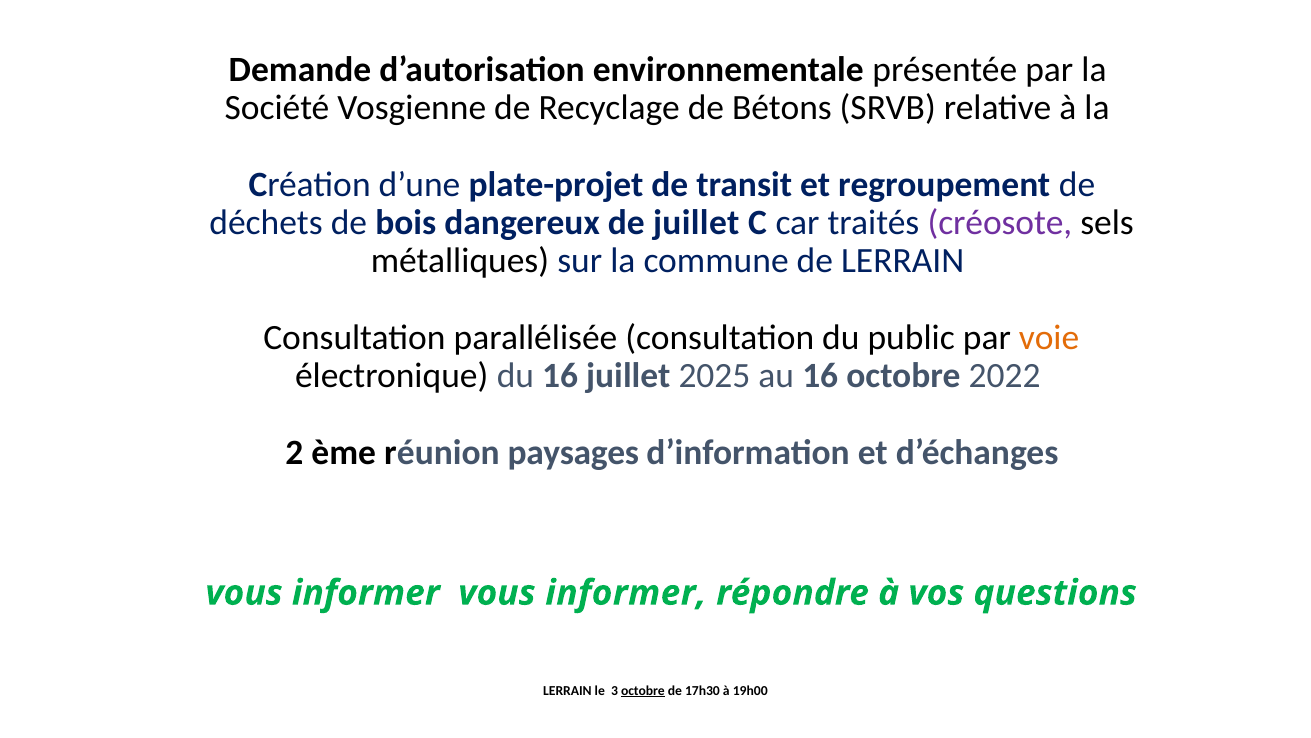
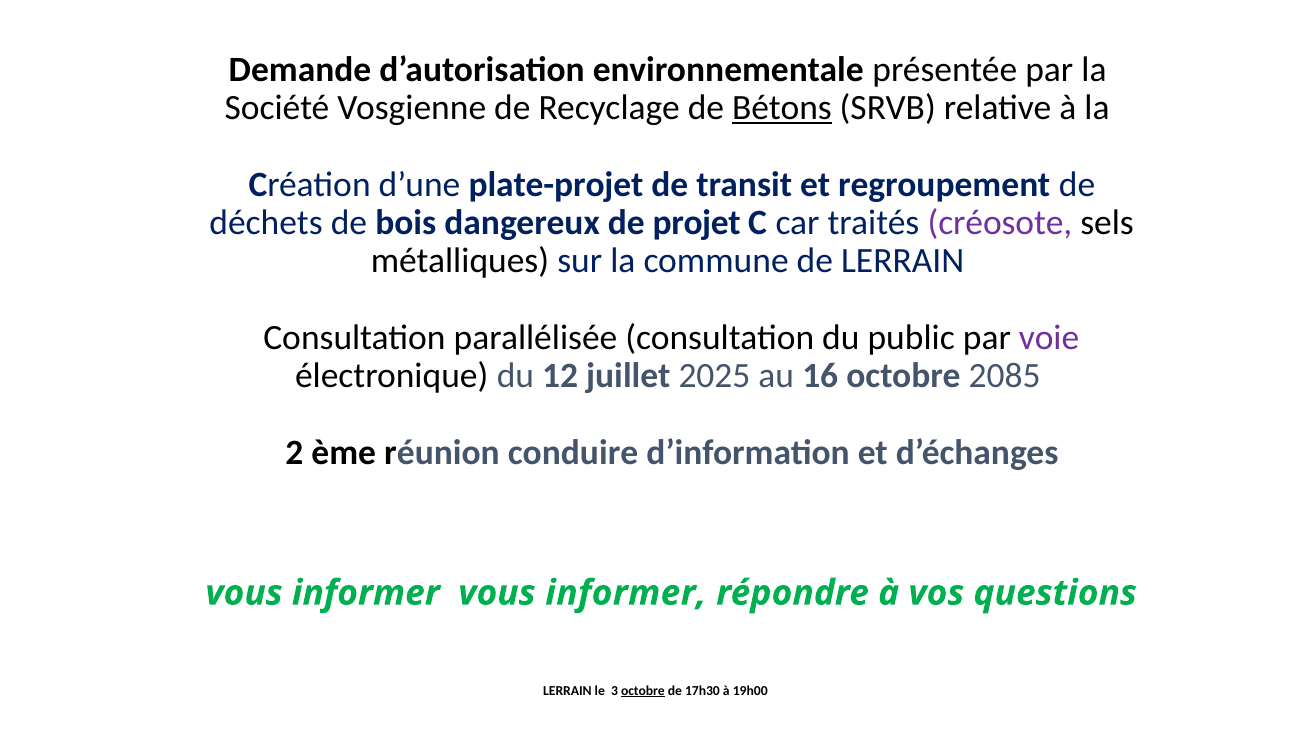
Bétons underline: none -> present (782, 108)
de juillet: juillet -> projet (697, 223)
voie colour: orange -> purple (1049, 338)
du 16: 16 -> 12 (560, 376)
2022: 2022 -> 2085 (1005, 376)
paysages: paysages -> conduire (573, 453)
